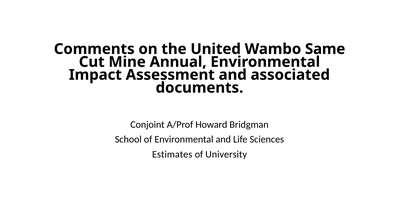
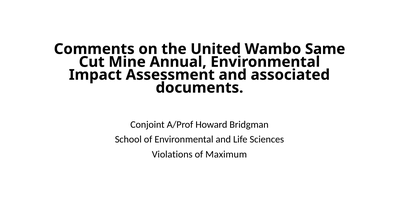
Estimates: Estimates -> Violations (172, 155)
University: University -> Maximum (226, 155)
